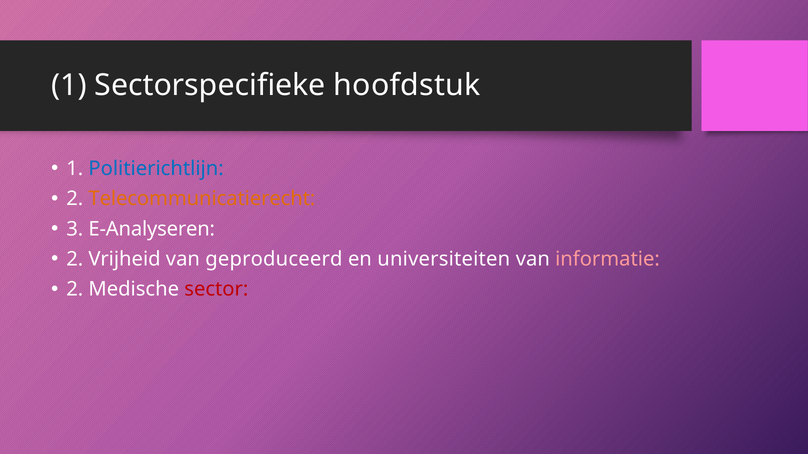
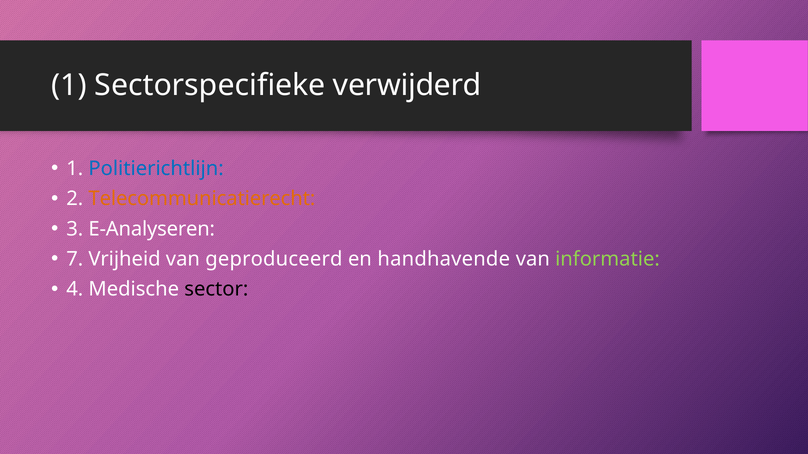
hoofdstuk: hoofdstuk -> verwijderd (407, 86)
2: 2 -> 7 (75, 259)
universiteiten: universiteiten -> handhavende (444, 259)
informatie colour: pink -> light green (607, 259)
2: 2 -> 4 (75, 290)
sector colour: red -> black (216, 290)
